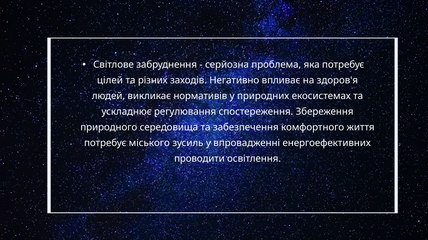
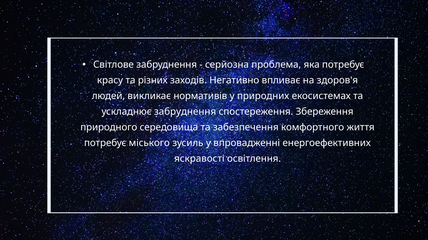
цілей: цілей -> красу (110, 81)
ускладнює регулювання: регулювання -> забруднення (185, 112)
проводити: проводити -> яскравості (199, 159)
